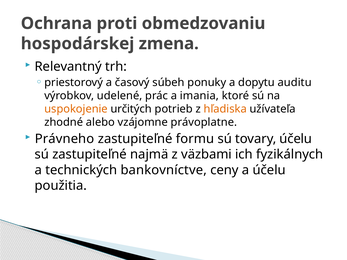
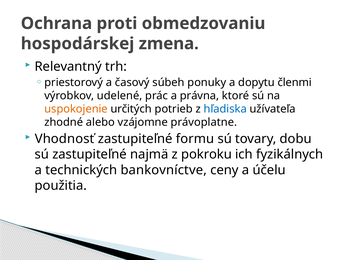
auditu: auditu -> členmi (295, 83)
imania: imania -> právna (199, 96)
hľadiska colour: orange -> blue (225, 109)
Právneho: Právneho -> Vhodnosť (65, 139)
tovary účelu: účelu -> dobu (296, 139)
väzbami: väzbami -> pokroku (207, 155)
